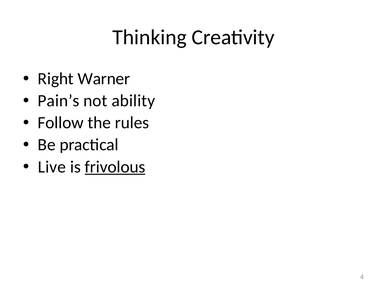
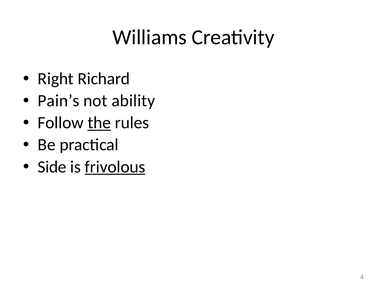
Thinking: Thinking -> Williams (150, 37)
Warner: Warner -> Richard (104, 79)
the underline: none -> present (99, 123)
Live: Live -> Side (52, 167)
